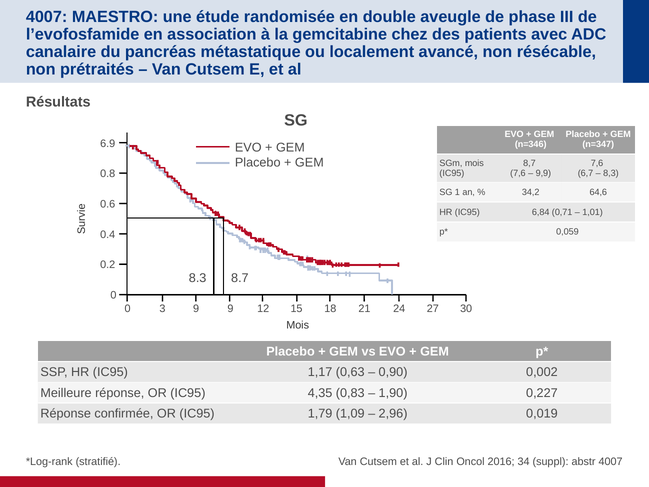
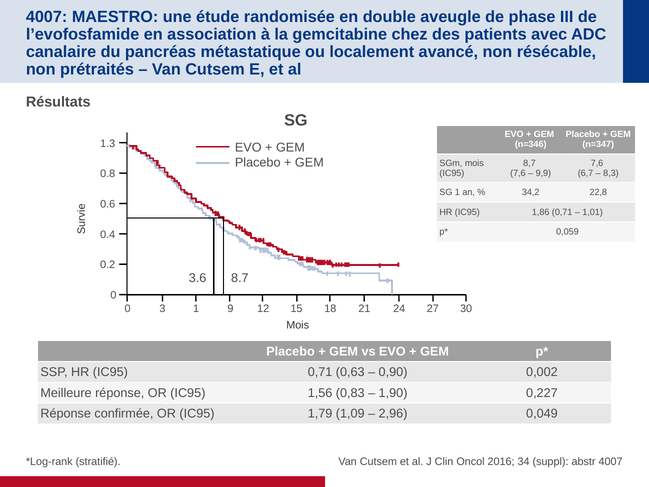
6.9: 6.9 -> 1.3 (108, 144)
64,6: 64,6 -> 22,8 (598, 192)
6,84: 6,84 -> 1,86 (541, 212)
8.3: 8.3 -> 3.6 (198, 278)
3 9: 9 -> 1 (196, 308)
IC95 1,17: 1,17 -> 0,71 (320, 372)
4,35: 4,35 -> 1,56 (320, 393)
0,019: 0,019 -> 0,049 (542, 413)
